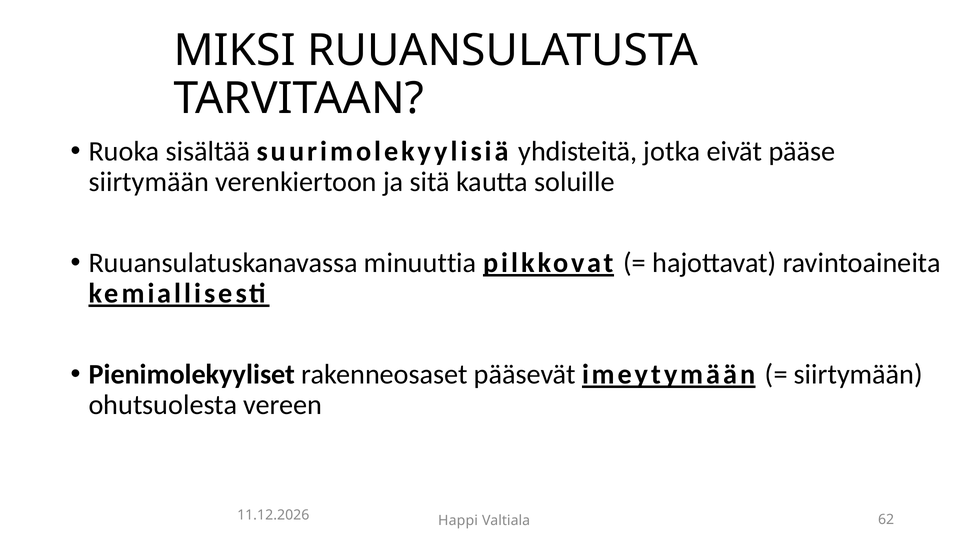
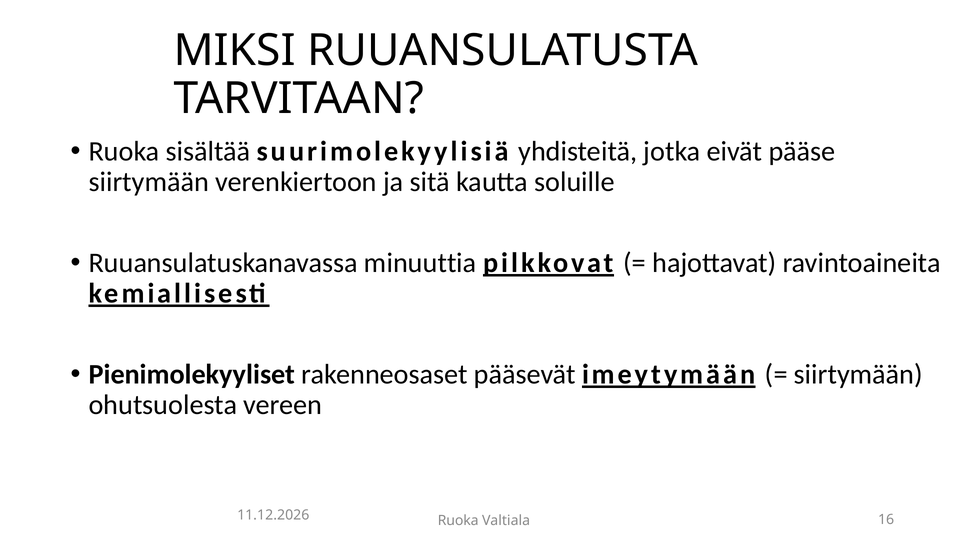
Happi: Happi -> Ruoka (458, 520)
62: 62 -> 16 (886, 519)
